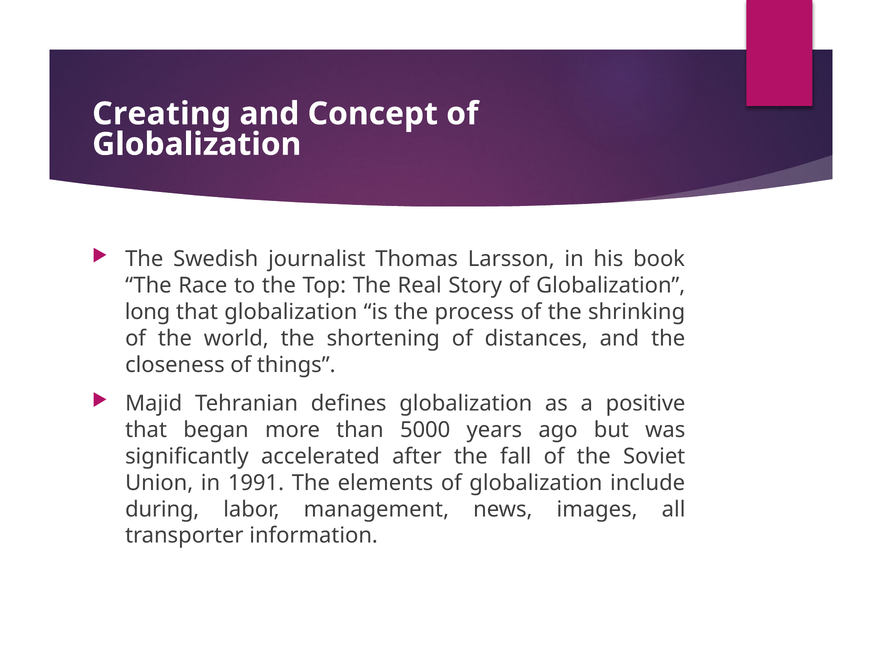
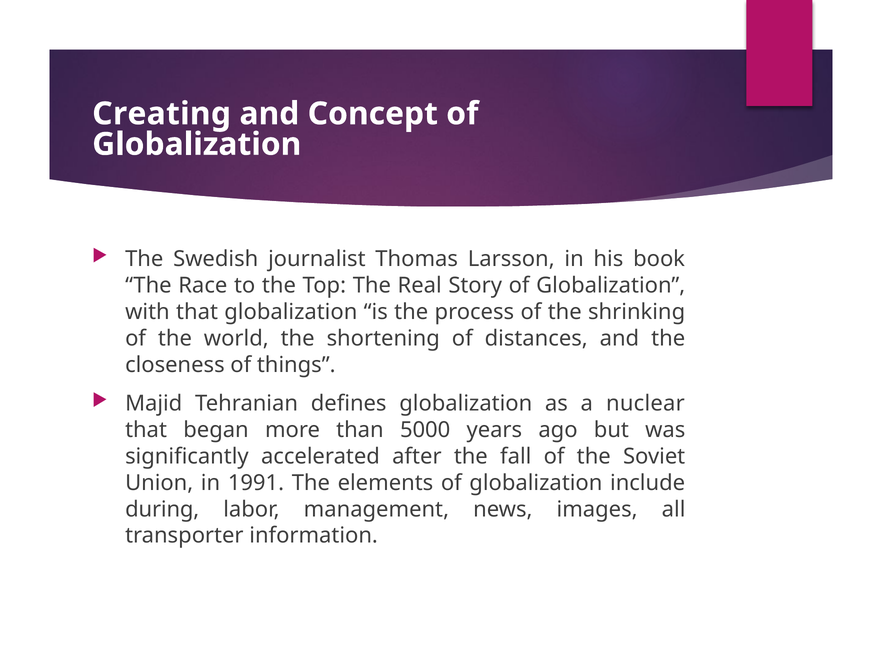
long: long -> with (147, 312)
positive: positive -> nuclear (645, 403)
